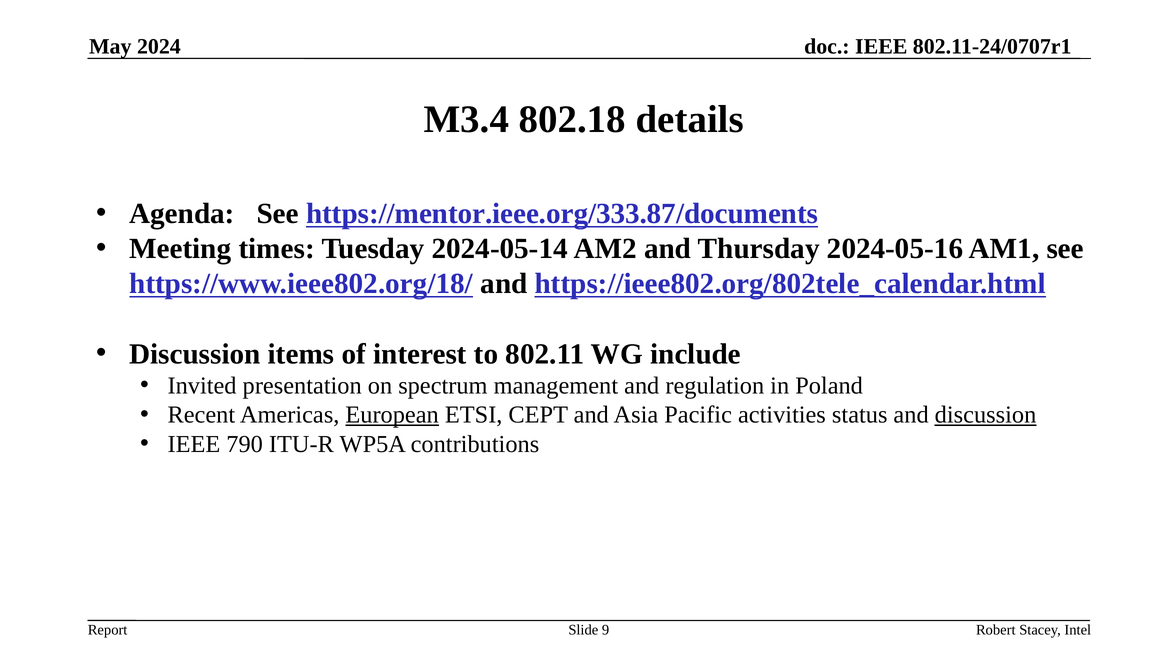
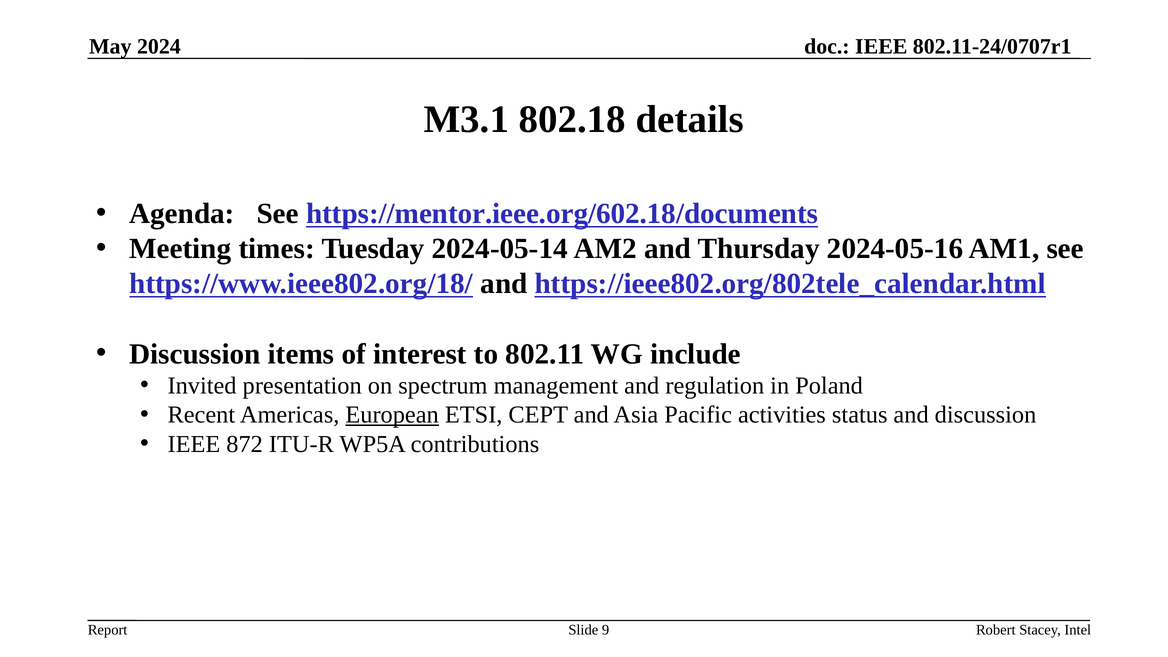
M3.4: M3.4 -> M3.1 (466, 119)
https://mentor.ieee.org/333.87/documents: https://mentor.ieee.org/333.87/documents -> https://mentor.ieee.org/602.18/documents (562, 214)
discussion underline: present -> none (986, 415)
790: 790 -> 872 (245, 444)
